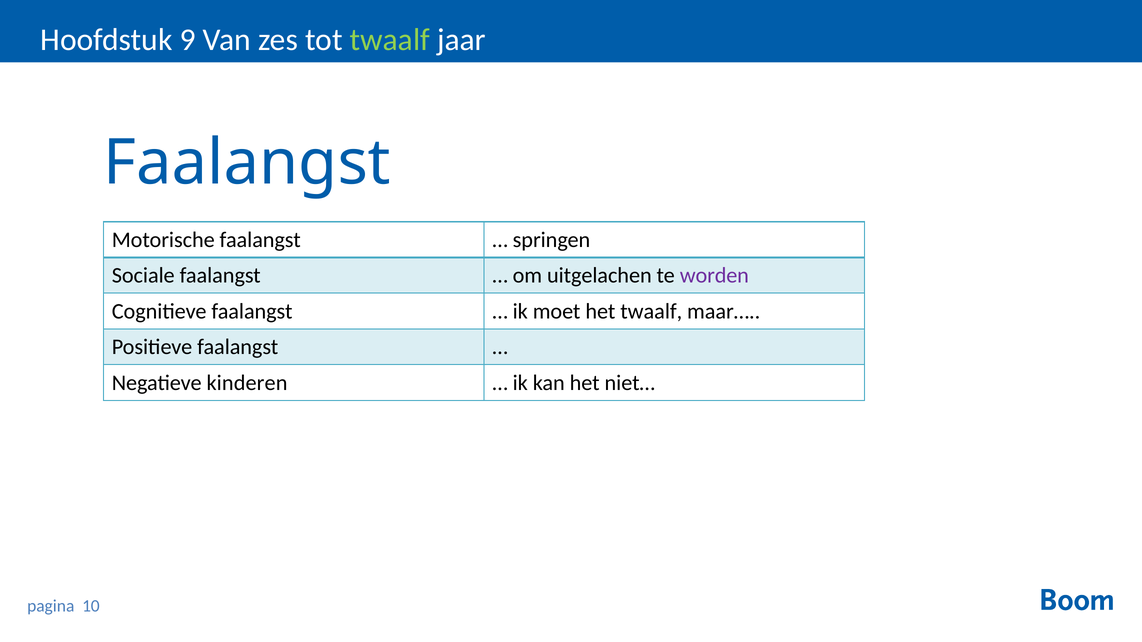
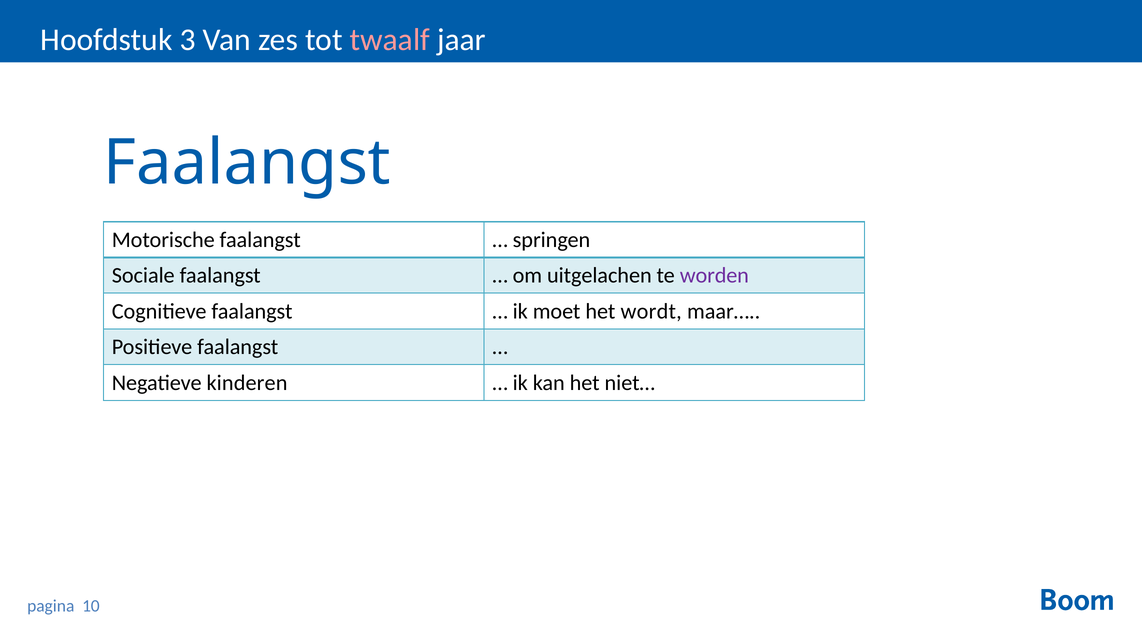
9: 9 -> 3 (188, 40)
twaalf colour: light green -> pink (390, 40)
het twaalf: twaalf -> wordt (651, 311)
